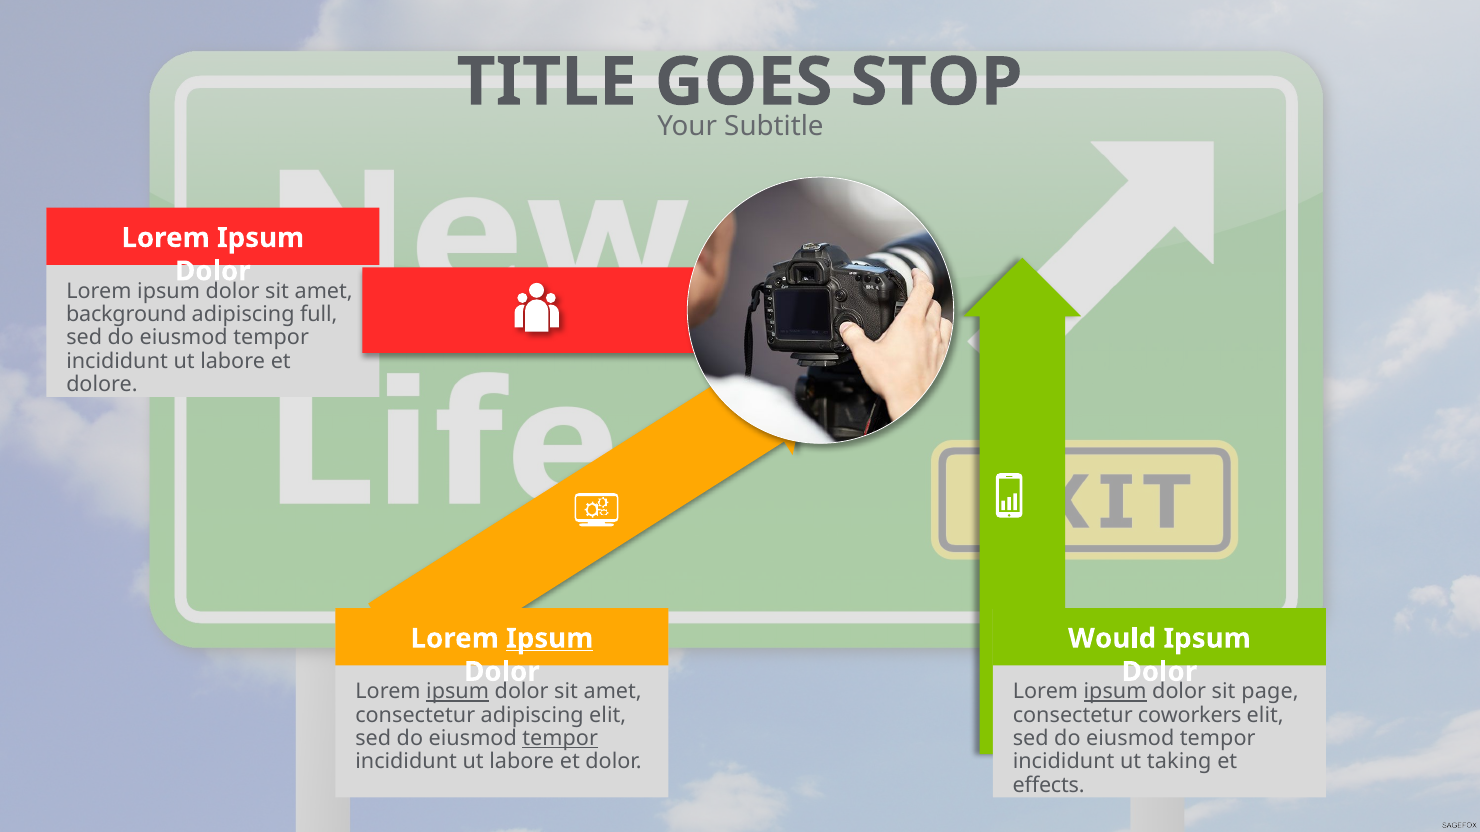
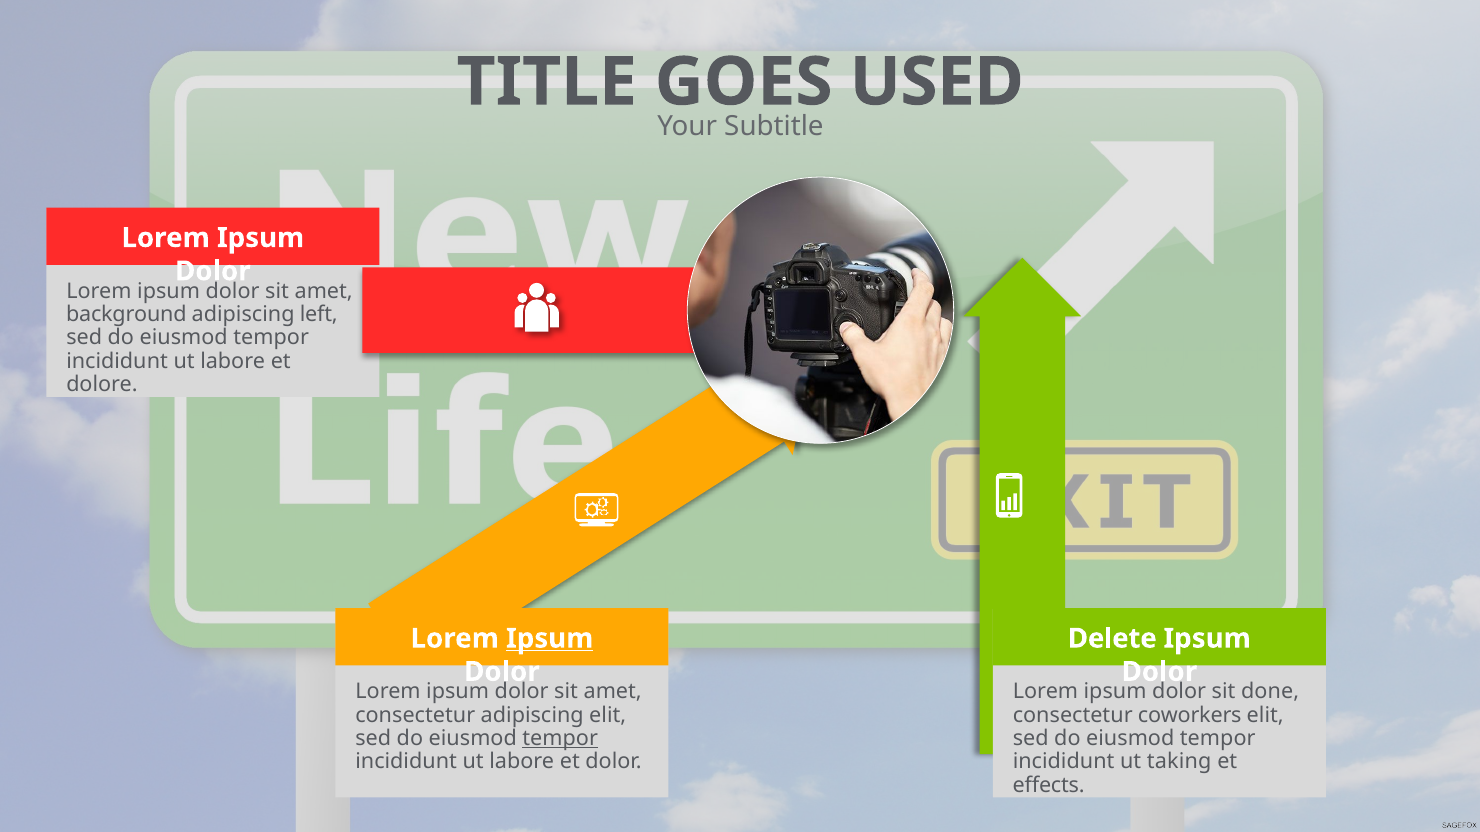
STOP: STOP -> USED (937, 82)
full: full -> left (319, 315)
Would: Would -> Delete (1112, 639)
ipsum underline: present -> none (458, 692)
ipsum underline: present -> none (1115, 692)
page: page -> done (1270, 692)
